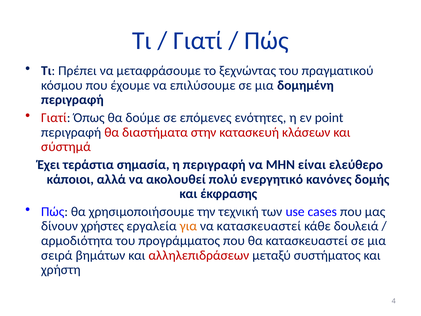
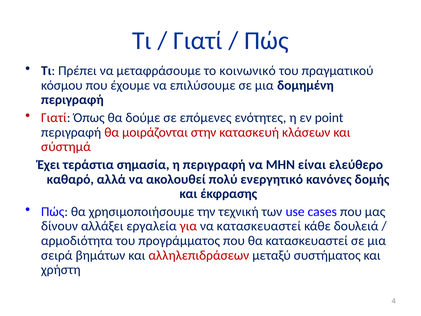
ξεχνώντας: ξεχνώντας -> κοινωνικό (248, 71)
διαστήματα: διαστήματα -> μοιράζονται (155, 132)
κάποιοι: κάποιοι -> καθαρό (70, 179)
χρήστες: χρήστες -> αλλάξει (102, 226)
για colour: orange -> red (188, 226)
